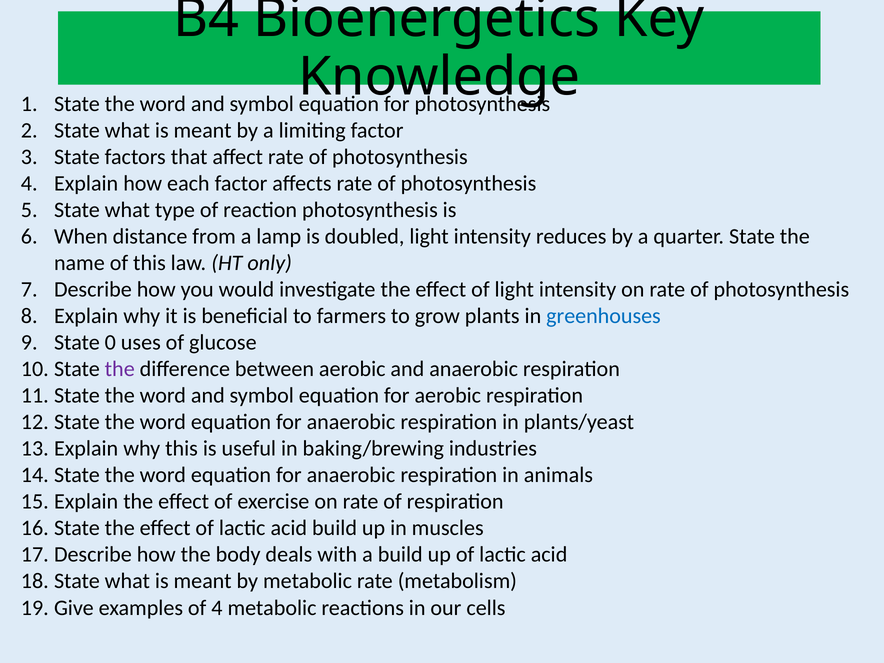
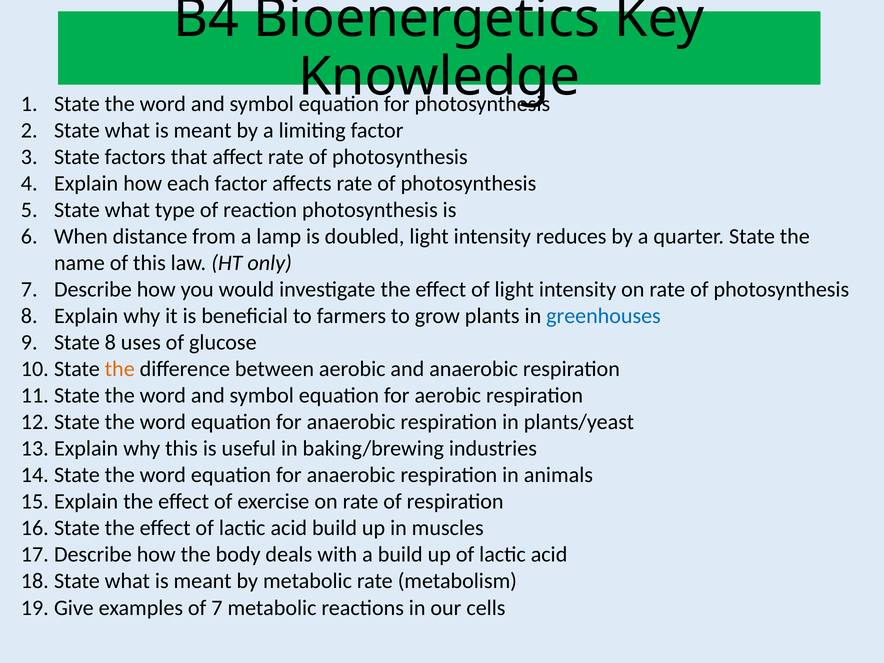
State 0: 0 -> 8 (110, 343)
the colour: purple -> orange (120, 369)
of 4: 4 -> 7 (217, 608)
